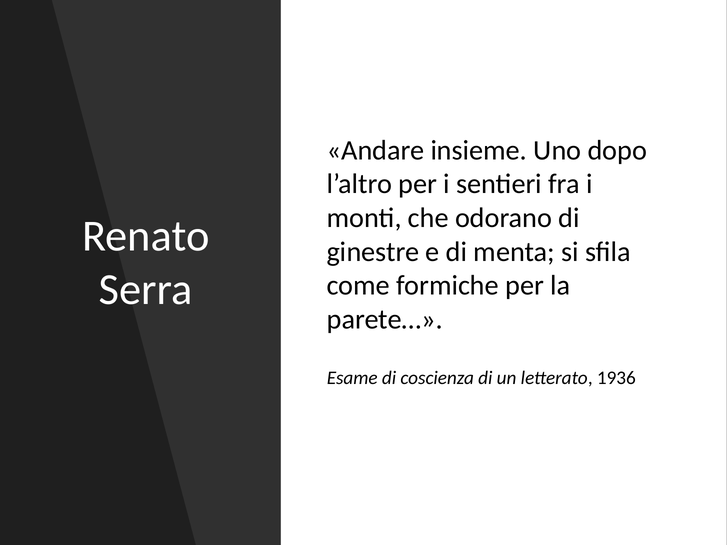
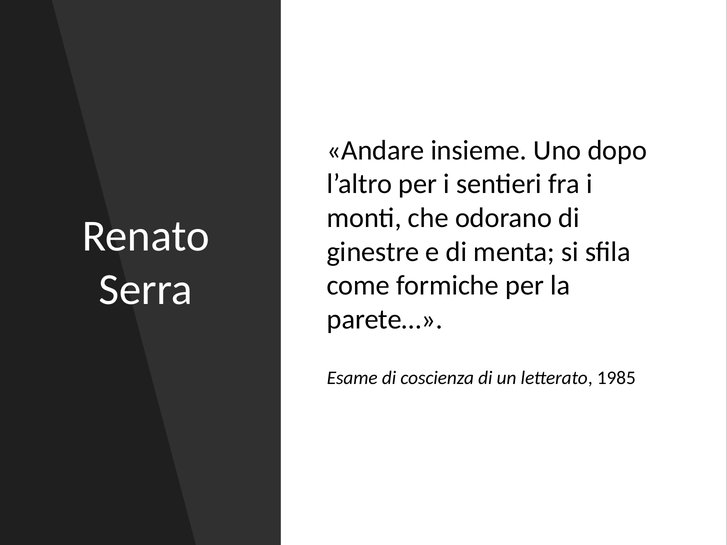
1936: 1936 -> 1985 (616, 378)
